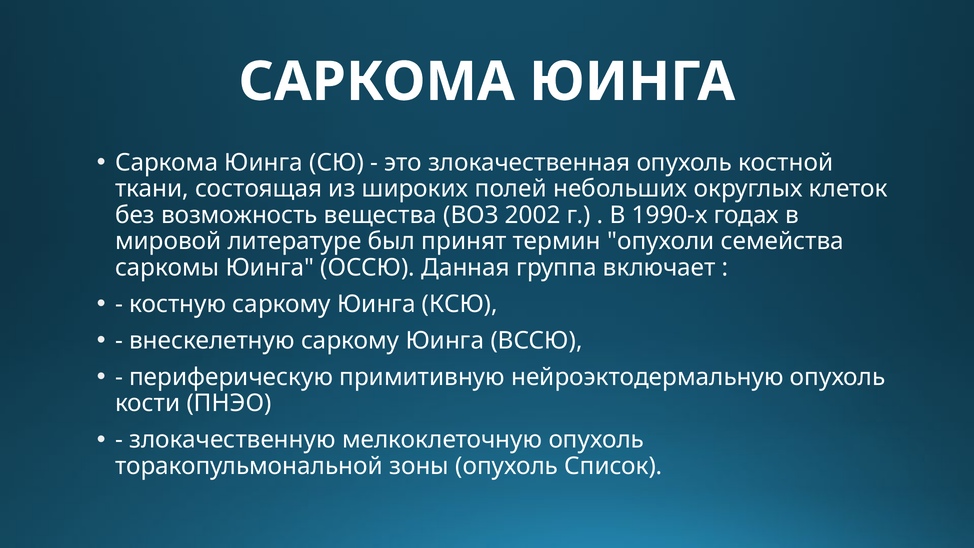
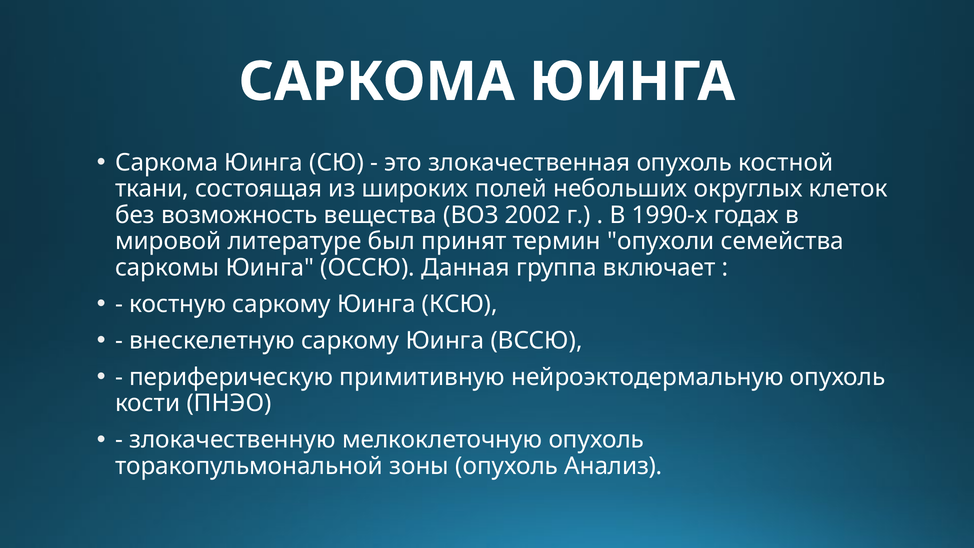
Список: Список -> Анализ (613, 466)
